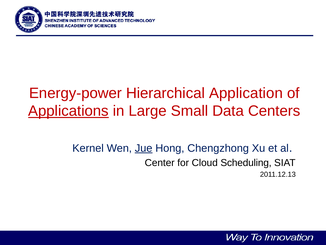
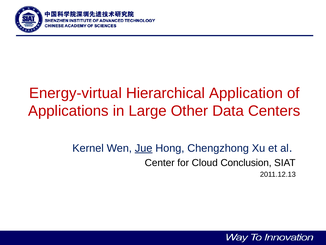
Energy-power: Energy-power -> Energy-virtual (75, 93)
Applications underline: present -> none (68, 111)
Small: Small -> Other (190, 111)
Scheduling: Scheduling -> Conclusion (246, 163)
